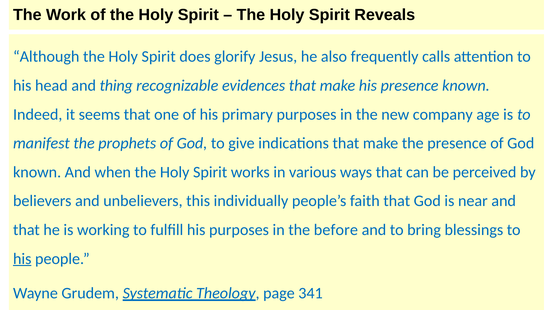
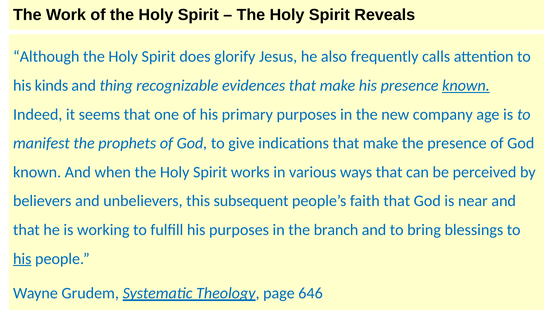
head: head -> kinds (52, 86)
known underline: none -> present (466, 86)
individually: individually -> subsequent (251, 201)
before: before -> branch (336, 230)
341: 341 -> 646 (311, 294)
